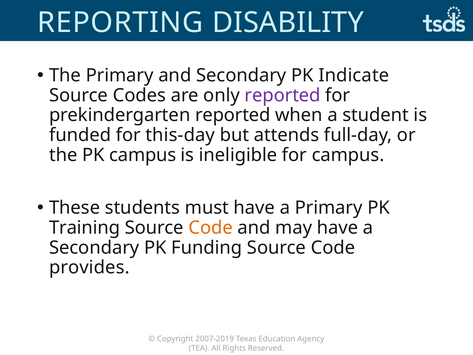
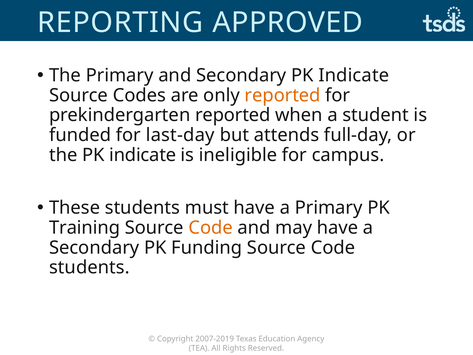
DISABILITY: DISABILITY -> APPROVED (288, 23)
reported colour: purple -> orange (283, 95)
this-day: this-day -> last-day (180, 135)
the PK campus: campus -> indicate (143, 155)
provides: provides -> students (89, 267)
